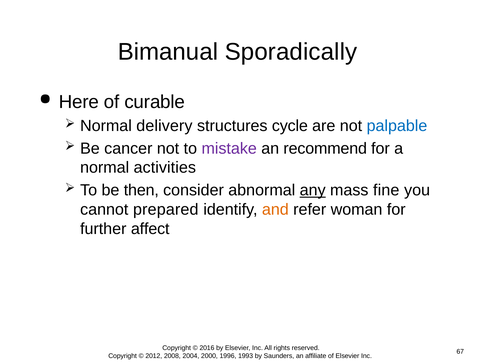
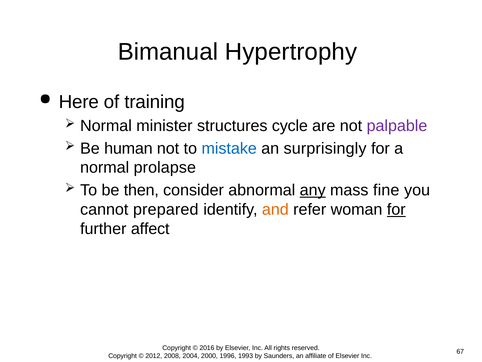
Sporadically: Sporadically -> Hypertrophy (291, 52)
curable: curable -> training (155, 102)
delivery: delivery -> minister (164, 126)
palpable colour: blue -> purple (397, 126)
cancer: cancer -> human (128, 148)
mistake colour: purple -> blue (229, 148)
recommend: recommend -> surprisingly (325, 148)
activities: activities -> prolapse (165, 167)
for underline: none -> present (396, 209)
